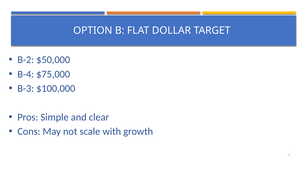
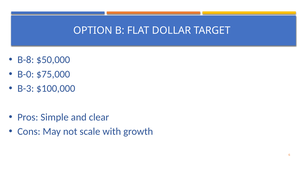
B-2: B-2 -> B-8 (26, 60)
B-4: B-4 -> B-0 (26, 74)
